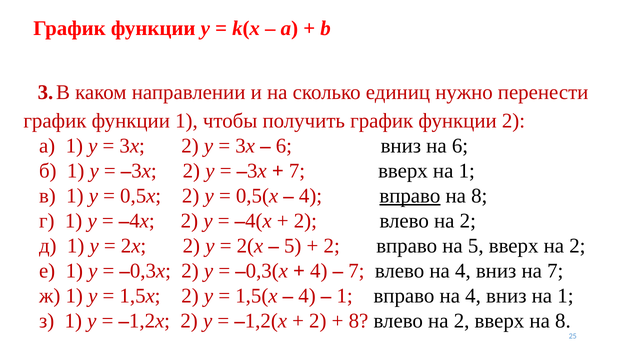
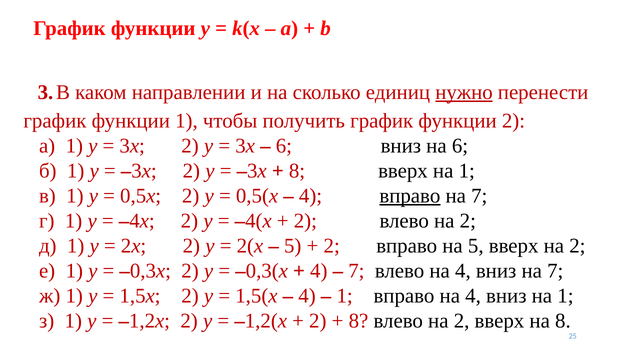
нужно underline: none -> present (464, 92)
7: 7 -> 8 (297, 171)
8: 8 -> 7 (479, 196)
